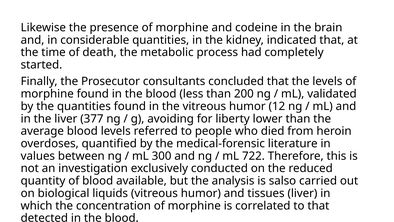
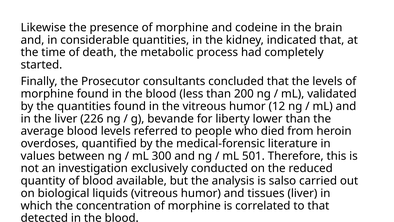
377: 377 -> 226 (92, 119)
avoiding: avoiding -> bevande (171, 119)
722: 722 -> 501 (253, 156)
